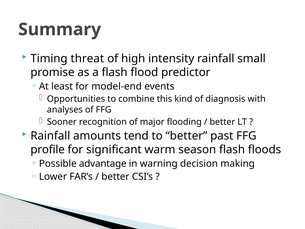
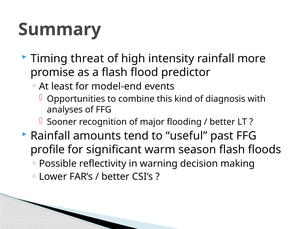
small: small -> more (252, 59)
to better: better -> useful (186, 136)
advantage: advantage -> reflectivity (103, 163)
